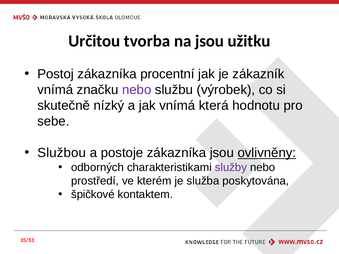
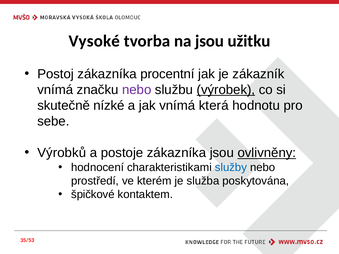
Určitou: Určitou -> Vysoké (94, 41)
výrobek underline: none -> present (226, 90)
nízký: nízký -> nízké (109, 106)
Službou: Službou -> Výrobků (62, 153)
odborných: odborných -> hodnocení (98, 168)
služby colour: purple -> blue (231, 168)
